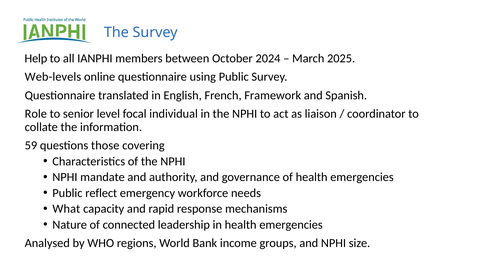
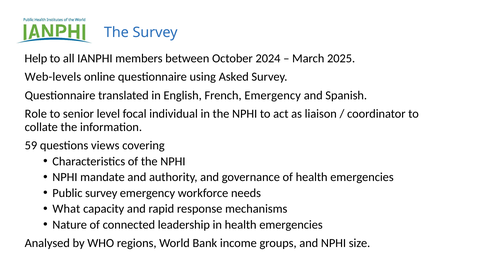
using Public: Public -> Asked (234, 77)
French Framework: Framework -> Emergency (273, 95)
those: those -> views (105, 145)
Public reflect: reflect -> survey (101, 193)
